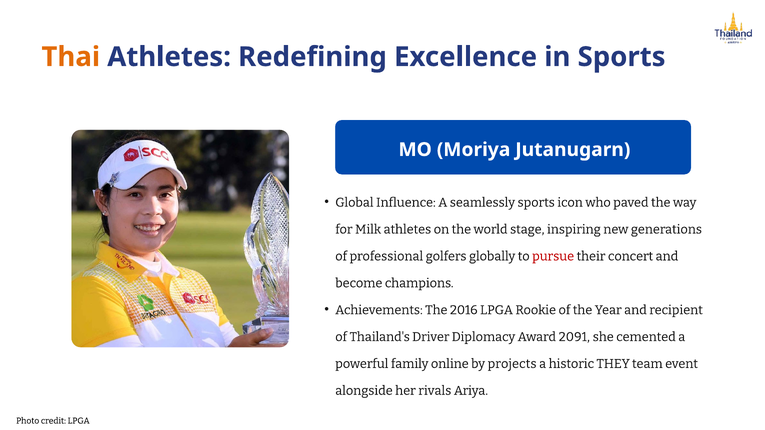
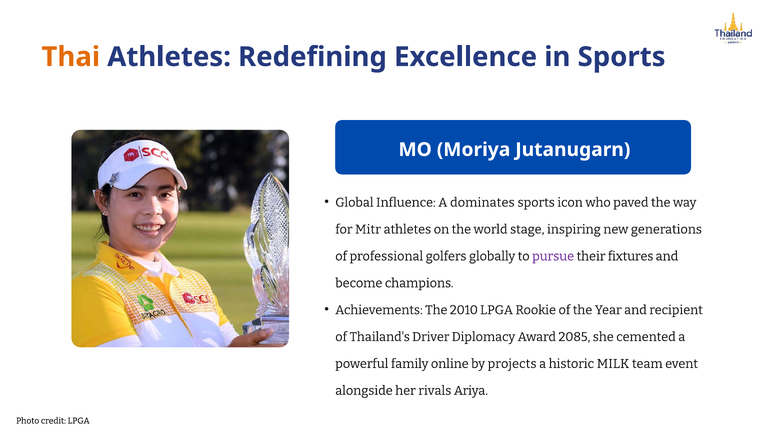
seamlessly: seamlessly -> dominates (482, 203)
Milk: Milk -> Mitr (368, 230)
pursue colour: red -> purple (553, 256)
concert: concert -> fixtures (631, 256)
2016: 2016 -> 2010 (464, 310)
2091: 2091 -> 2085 (574, 337)
THEY: THEY -> MILK (613, 364)
